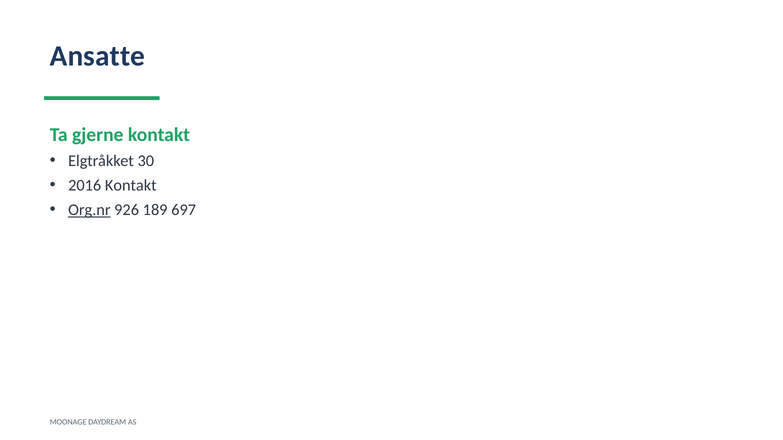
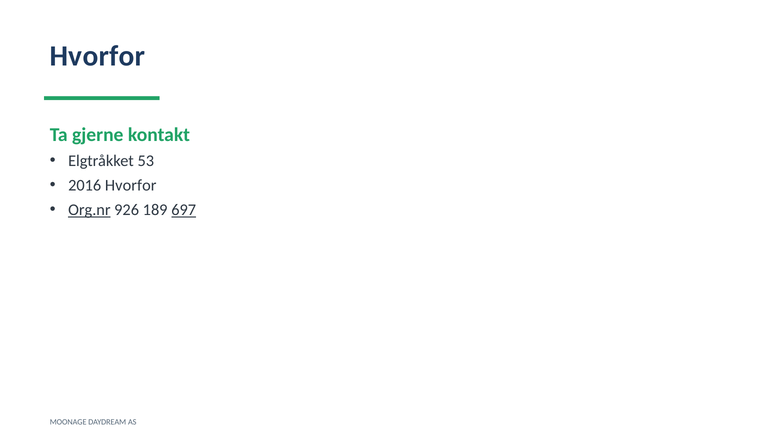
Ansatte: Ansatte -> Hvorfor (97, 56)
30: 30 -> 53 (146, 161)
2016 Kontakt: Kontakt -> Hvorfor (131, 185)
697 underline: none -> present (184, 210)
